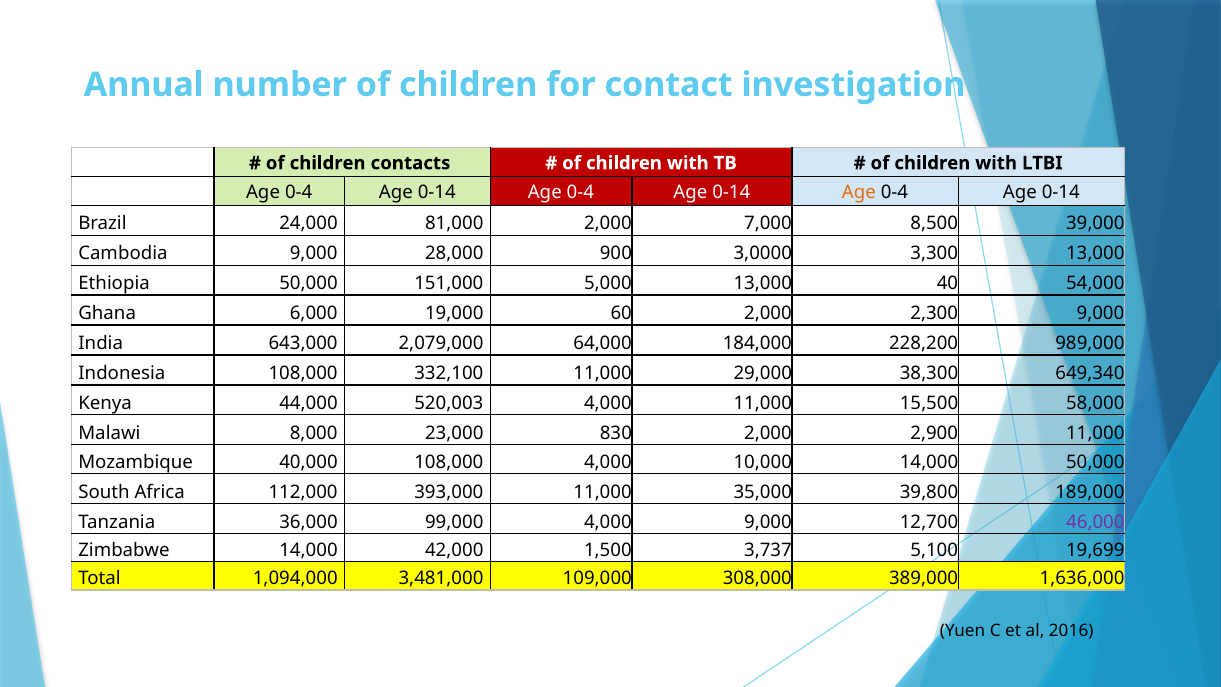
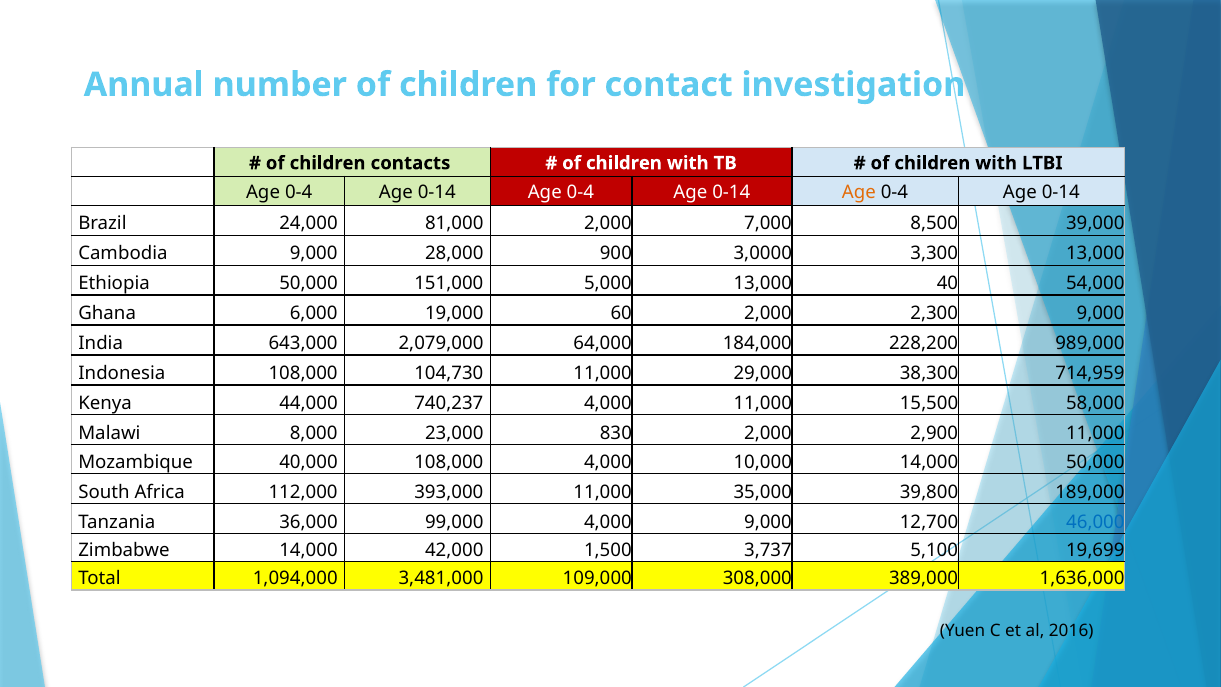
332,100: 332,100 -> 104,730 (449, 373)
649,340: 649,340 -> 714,959 (1090, 373)
520,003: 520,003 -> 740,237 (449, 403)
46,000 colour: purple -> blue (1095, 522)
